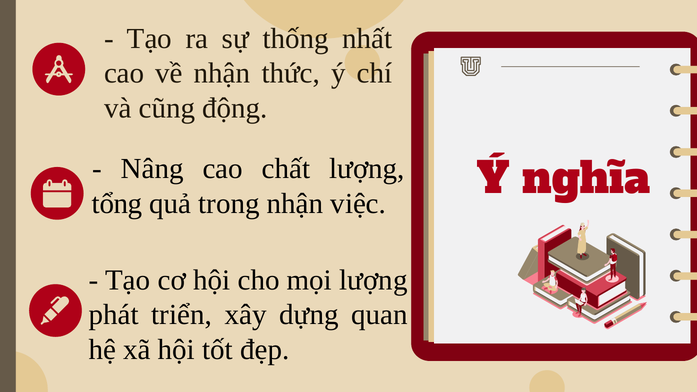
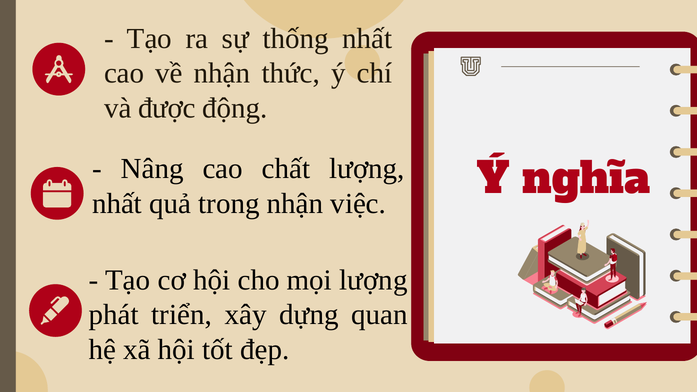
cũng: cũng -> được (167, 108)
tổng: tổng -> nhất (117, 204)
